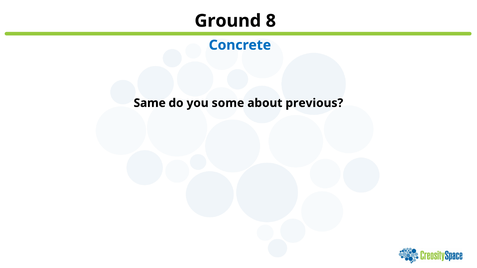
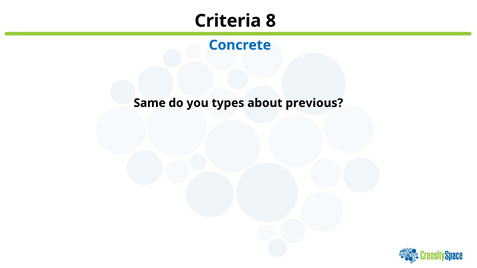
Ground: Ground -> Criteria (228, 21)
some: some -> types (228, 103)
